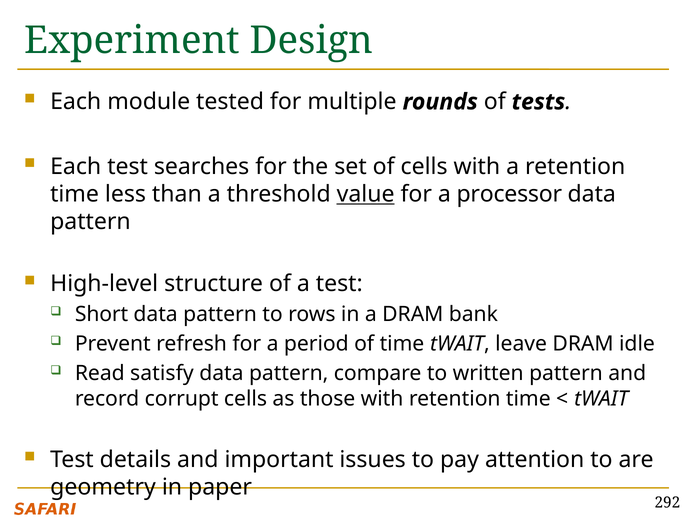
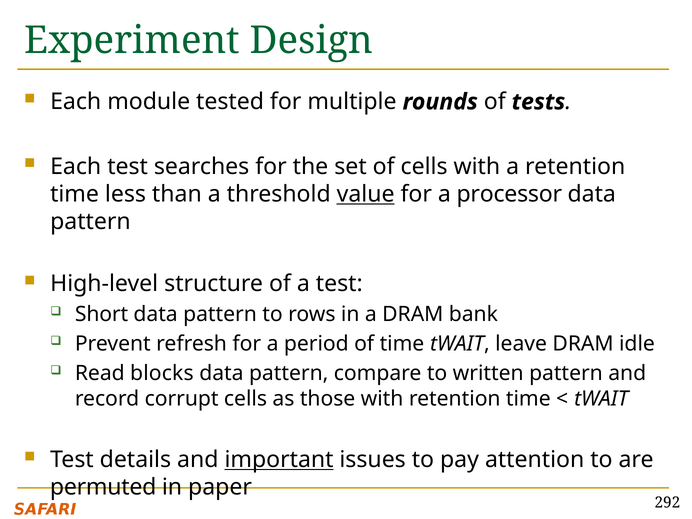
satisfy: satisfy -> blocks (162, 373)
important underline: none -> present (279, 460)
geometry: geometry -> permuted (103, 487)
